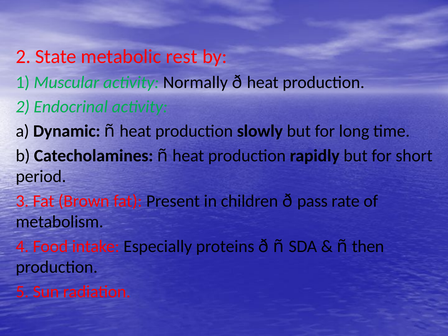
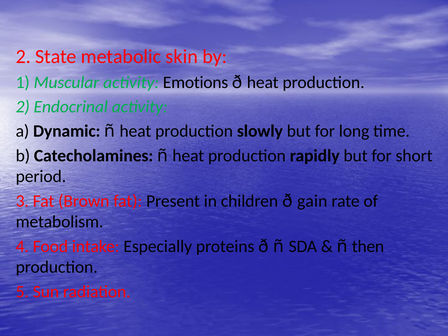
rest: rest -> skin (182, 57)
Normally: Normally -> Emotions (196, 82)
pass: pass -> gain (312, 201)
